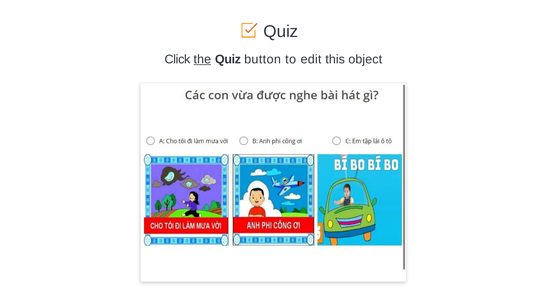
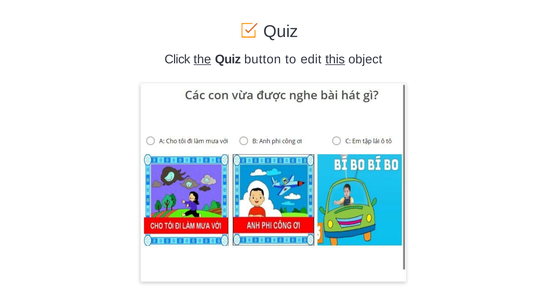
this underline: none -> present (335, 59)
